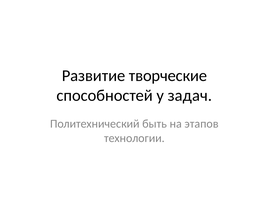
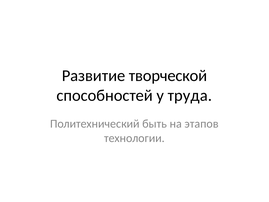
творческие: творческие -> творческой (168, 76)
задач: задач -> труда (190, 95)
